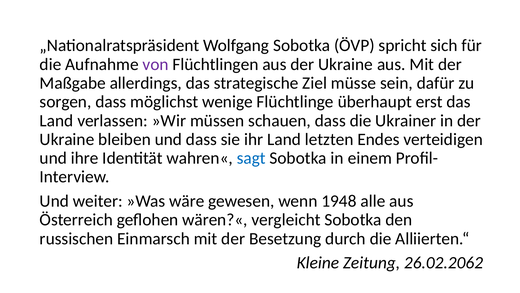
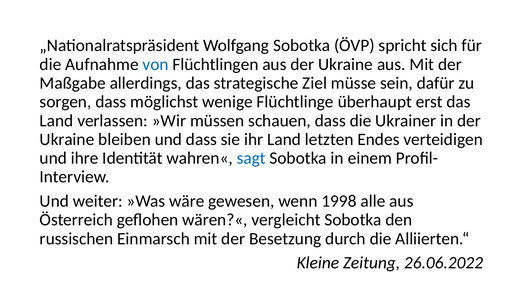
von colour: purple -> blue (156, 64)
1948: 1948 -> 1998 (339, 201)
26.02.2062: 26.02.2062 -> 26.06.2022 (444, 262)
